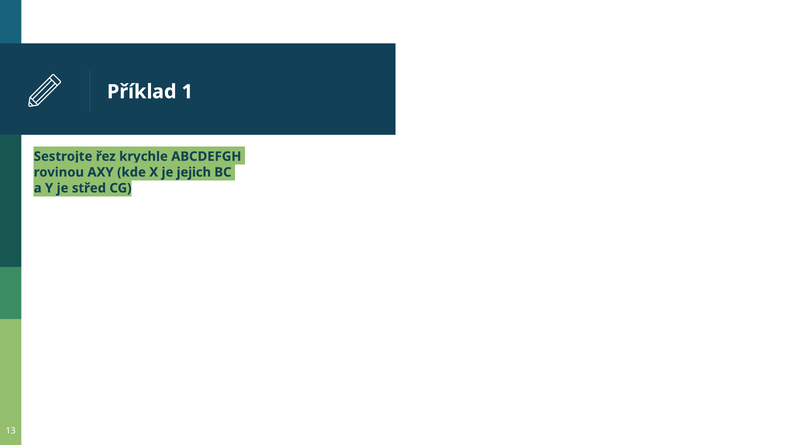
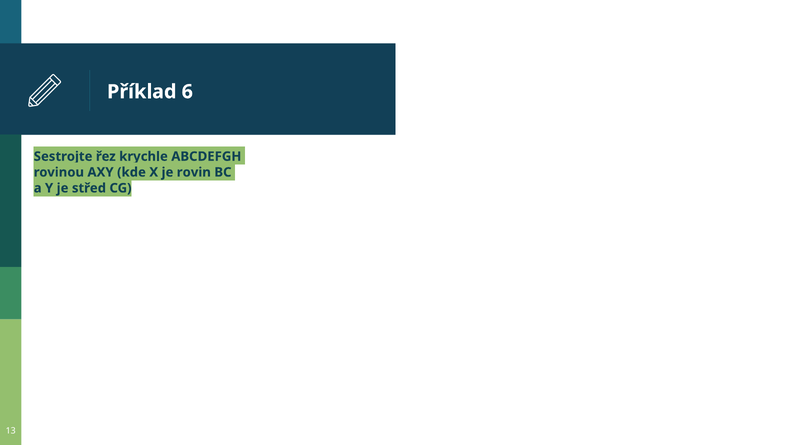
1: 1 -> 6 (187, 92)
jejich: jejich -> rovin (194, 172)
